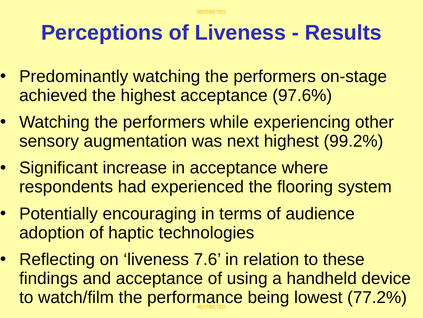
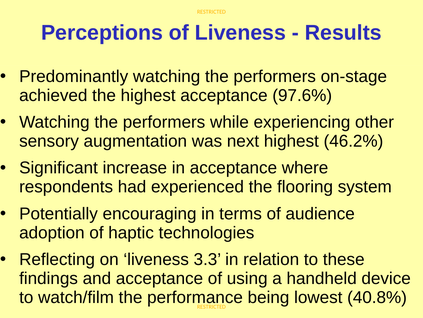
99.2%: 99.2% -> 46.2% (353, 141)
7.6: 7.6 -> 3.3 (207, 259)
77.2%: 77.2% -> 40.8% (377, 297)
